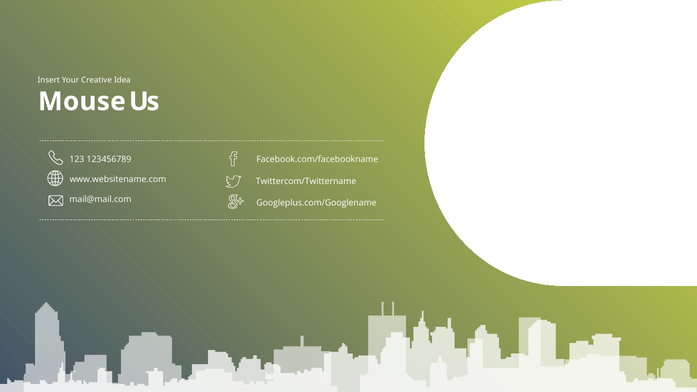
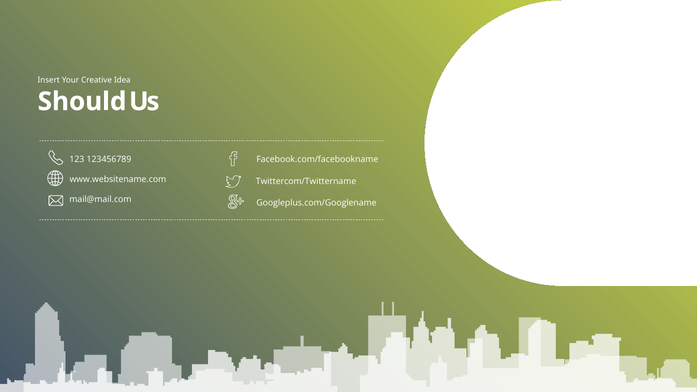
Mouse: Mouse -> Should (82, 102)
